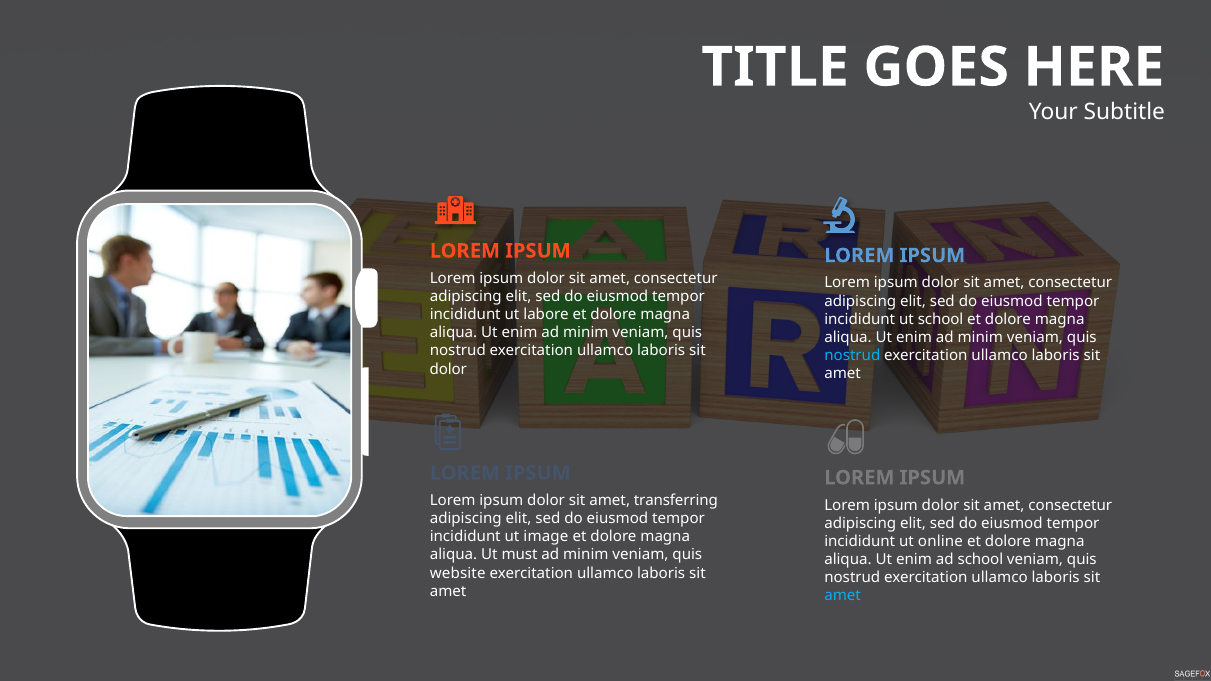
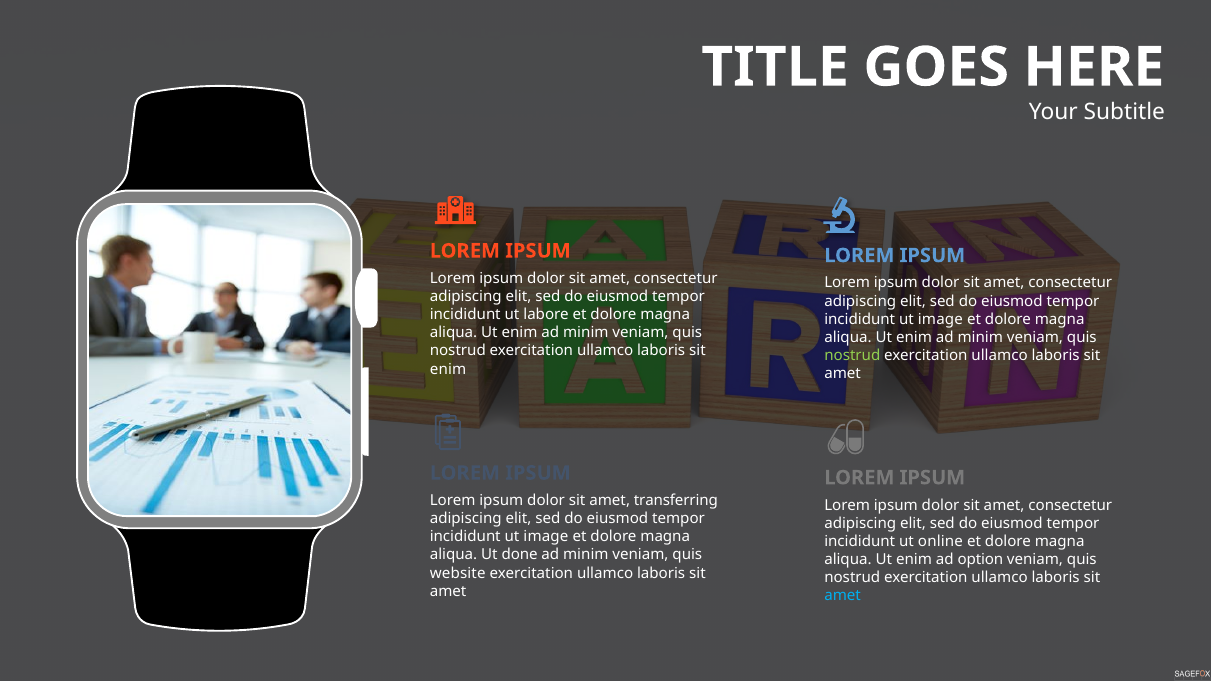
school: school -> image (940, 319)
nostrud colour: light blue -> light green (852, 356)
dolor: dolor -> enim (448, 369)
must: must -> done (520, 555)
ad school: school -> option (980, 560)
